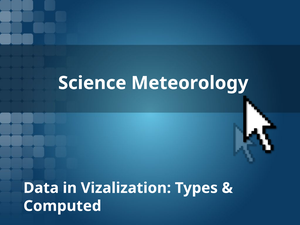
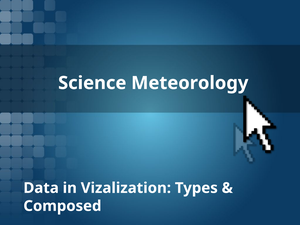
Computed: Computed -> Composed (62, 206)
